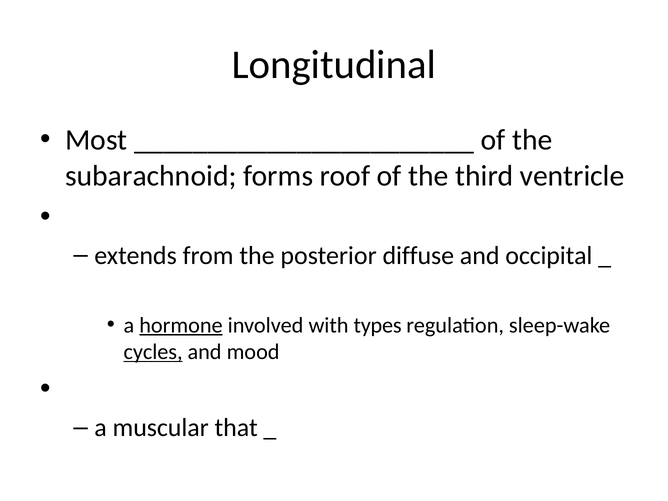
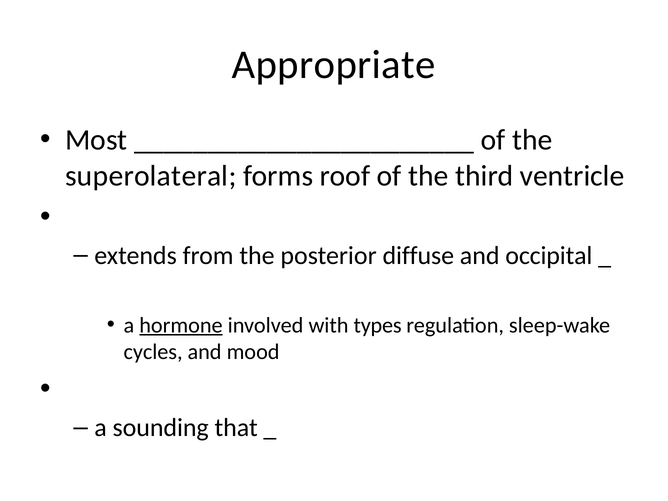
Longitudinal: Longitudinal -> Appropriate (334, 65)
subarachnoid: subarachnoid -> superolateral (151, 176)
cycles underline: present -> none (153, 352)
muscular: muscular -> sounding (161, 428)
